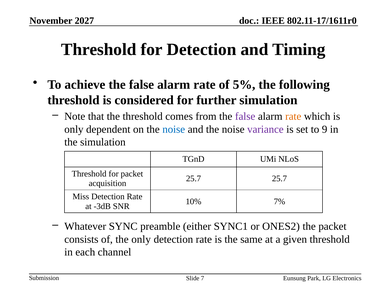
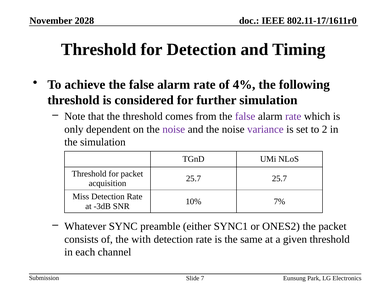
2027: 2027 -> 2028 (84, 21)
5%: 5% -> 4% (244, 85)
rate colour: orange -> purple (293, 116)
noise colour: blue -> purple (174, 129)
9: 9 -> 2 (325, 129)
the only: only -> with (141, 239)
